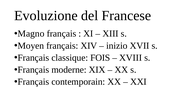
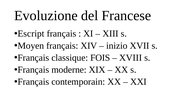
Magno: Magno -> Escript (31, 34)
